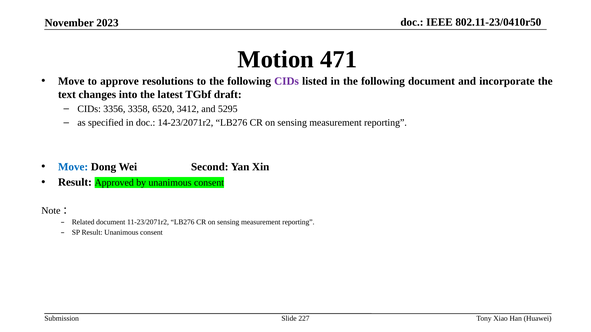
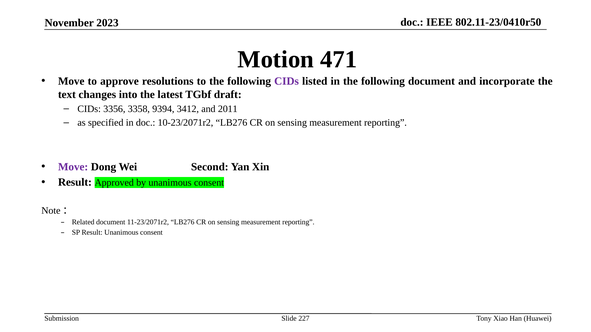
6520: 6520 -> 9394 (163, 109)
5295: 5295 -> 2011 (228, 109)
14-23/2071r2: 14-23/2071r2 -> 10-23/2071r2 (185, 123)
Move colour: blue -> purple (73, 167)
